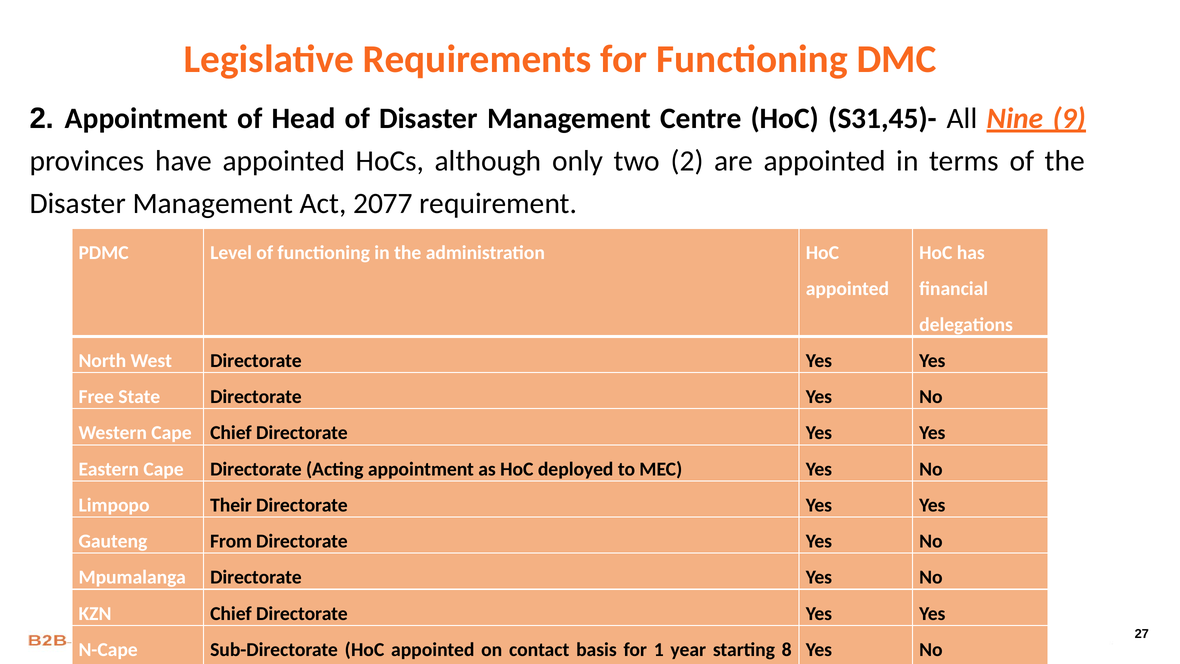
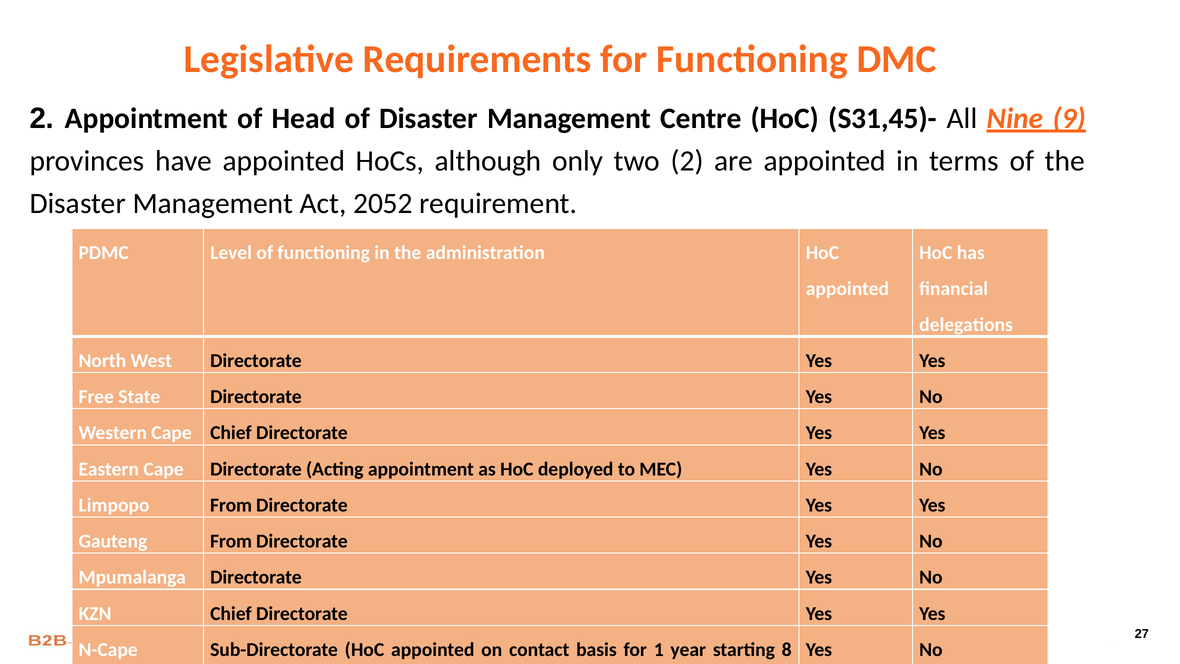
2077: 2077 -> 2052 (383, 203)
Limpopo Their: Their -> From (231, 505)
